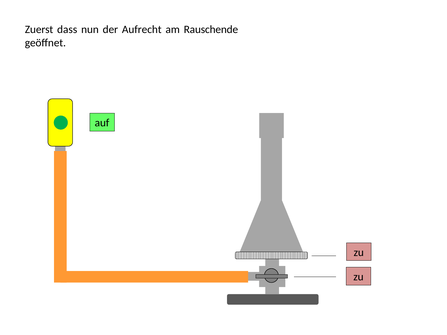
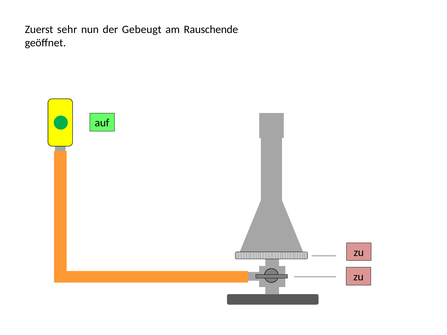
dass: dass -> sehr (67, 29)
Aufrecht: Aufrecht -> Gebeugt (142, 29)
